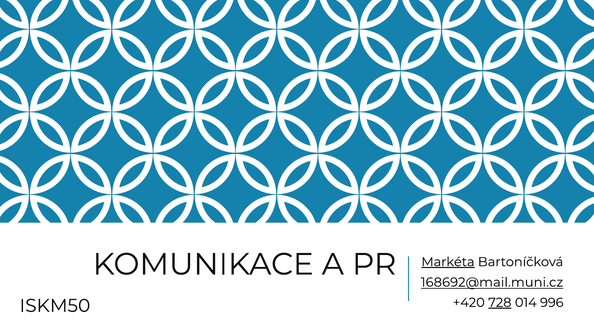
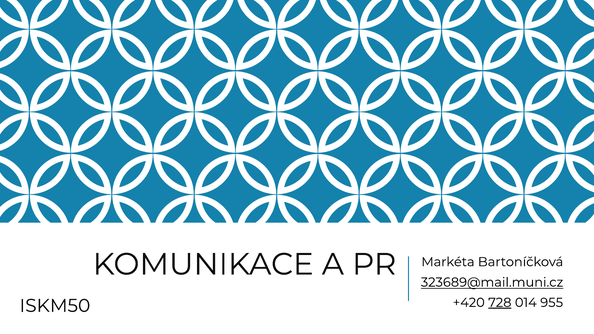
Markéta underline: present -> none (448, 262)
168692@mail.muni.cz: 168692@mail.muni.cz -> 323689@mail.muni.cz (492, 282)
996: 996 -> 955 (552, 303)
